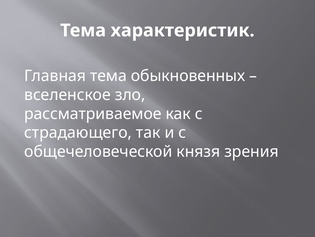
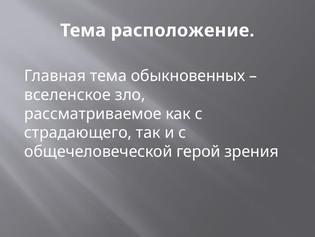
характеристик: характеристик -> расположение (183, 30)
князя: князя -> герой (198, 151)
